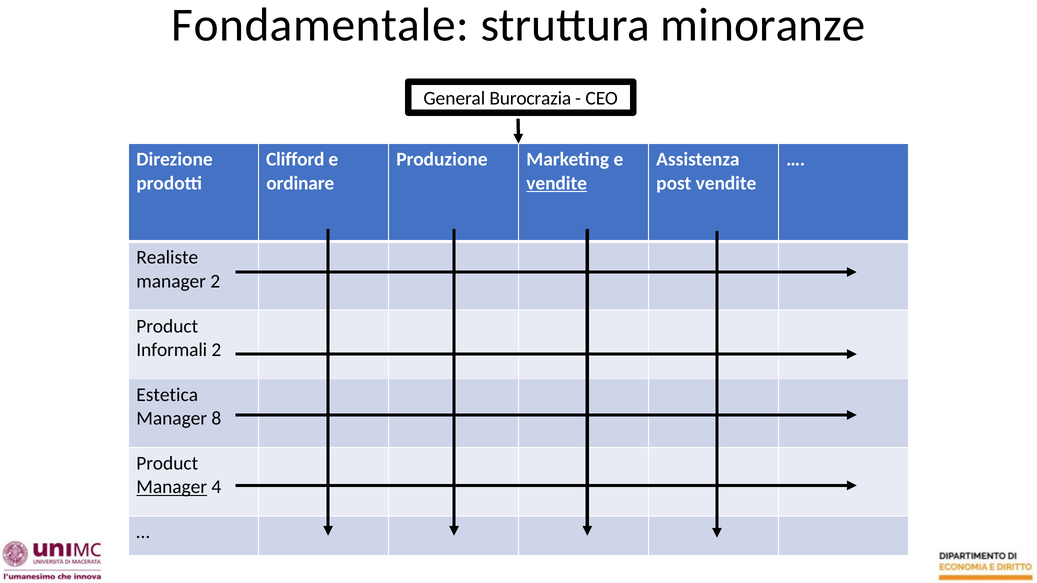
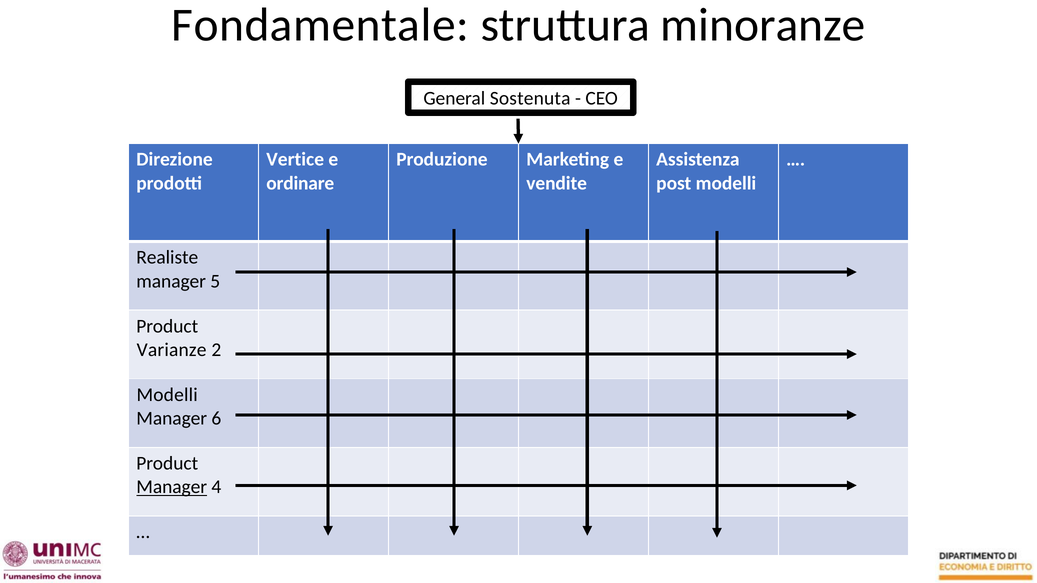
Burocrazia: Burocrazia -> Sostenuta (530, 99)
Clifford: Clifford -> Vertice (295, 160)
vendite underline: present -> none (557, 183)
post vendite: vendite -> modelli (726, 183)
manager 2: 2 -> 5 (215, 281)
Informali: Informali -> Varianze (172, 350)
Estetica: Estetica -> Modelli (167, 395)
8: 8 -> 6 (216, 419)
